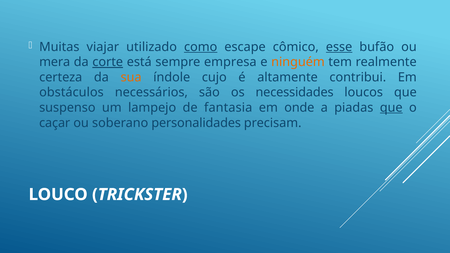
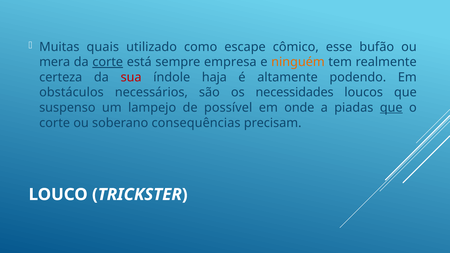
viajar: viajar -> quais (103, 47)
como underline: present -> none (201, 47)
esse underline: present -> none (339, 47)
sua colour: orange -> red (131, 77)
cujo: cujo -> haja (214, 77)
contribui: contribui -> podendo (358, 77)
fantasia: fantasia -> possível (228, 108)
caçar: caçar -> corte (55, 123)
personalidades: personalidades -> consequências (196, 123)
